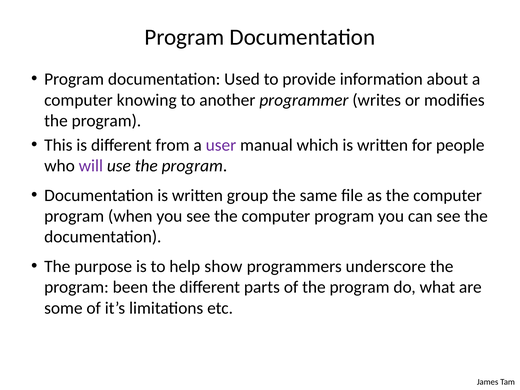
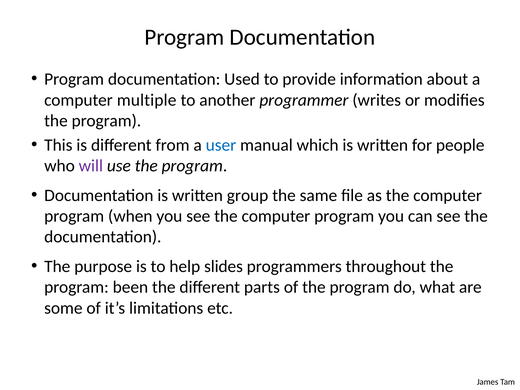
knowing: knowing -> multiple (147, 100)
user colour: purple -> blue (221, 145)
show: show -> slides (224, 266)
underscore: underscore -> throughout (386, 266)
